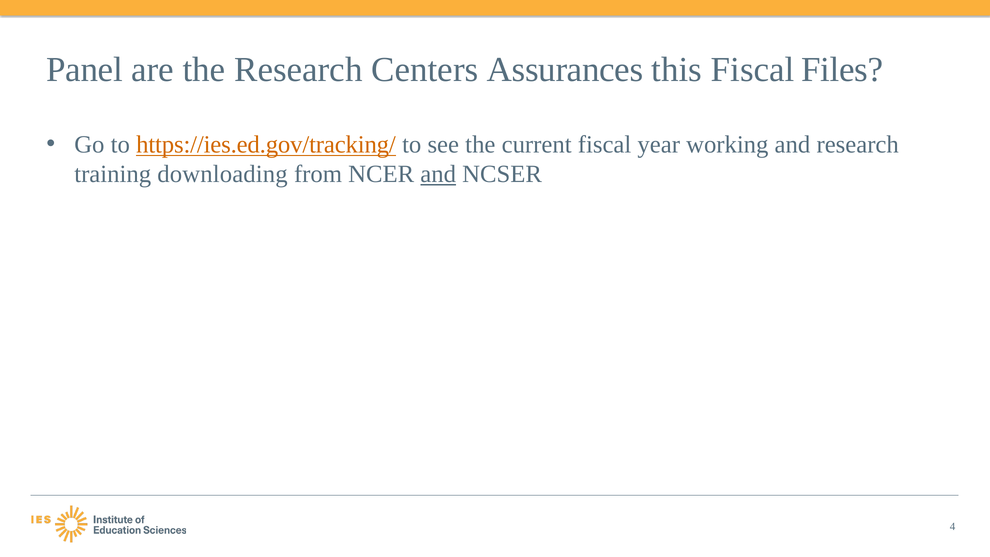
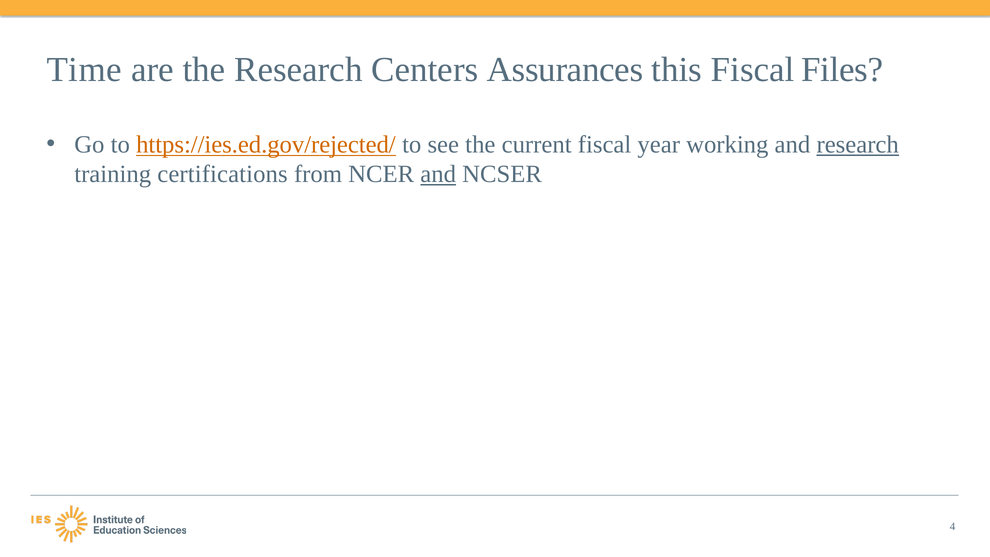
Panel: Panel -> Time (84, 70)
https://ies.ed.gov/tracking/: https://ies.ed.gov/tracking/ -> https://ies.ed.gov/rejected/ (266, 145)
research underline: none -> present (858, 145)
downloading: downloading -> certifications (223, 174)
